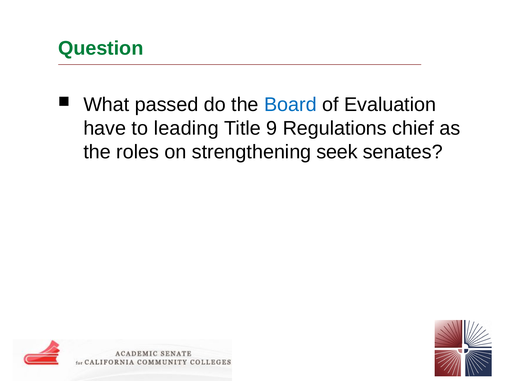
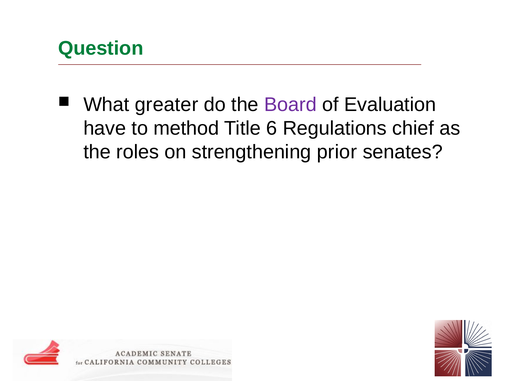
passed: passed -> greater (167, 105)
Board colour: blue -> purple (290, 105)
leading: leading -> method (186, 128)
9: 9 -> 6 (272, 128)
seek: seek -> prior (337, 152)
